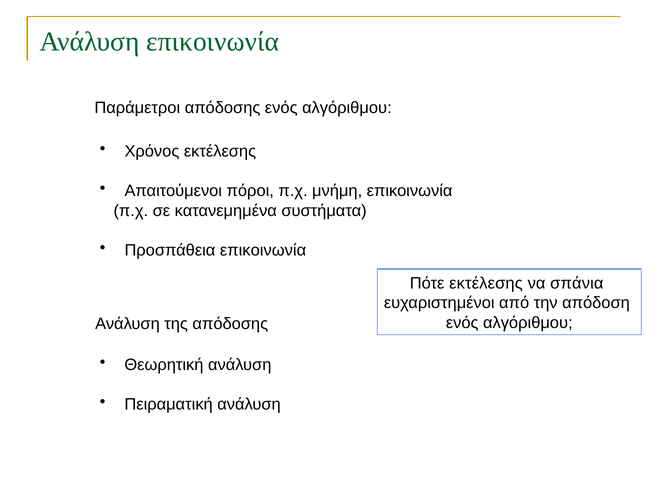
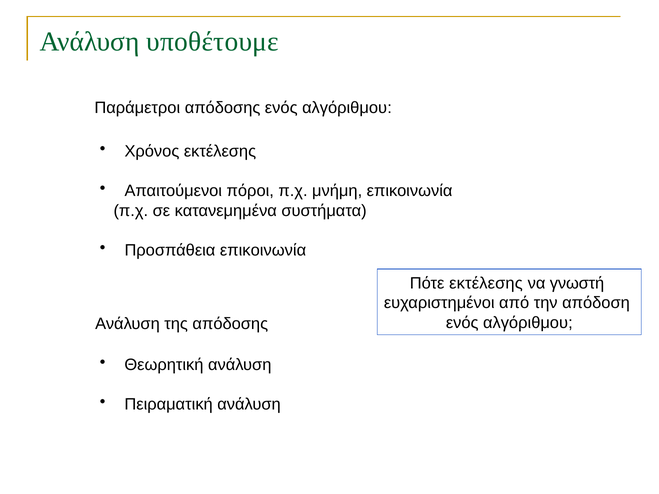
Ανάλυση επικοινωνία: επικοινωνία -> υποθέτουμε (213, 42)
σπάνια: σπάνια -> γνωστή (577, 283)
